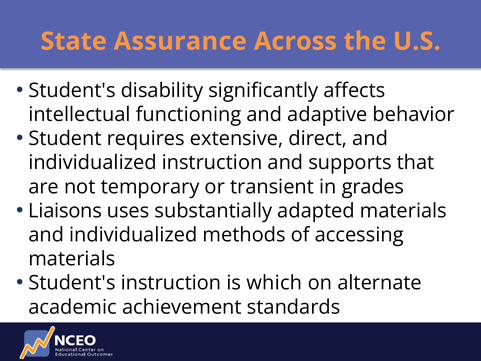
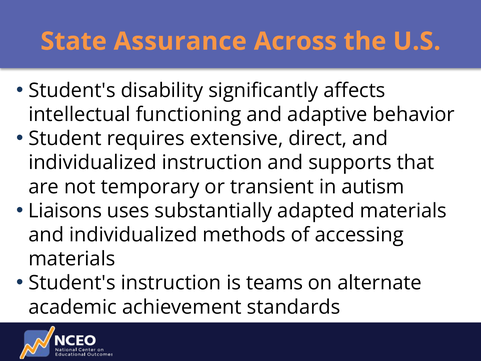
grades: grades -> autism (373, 187)
which: which -> teams (275, 283)
